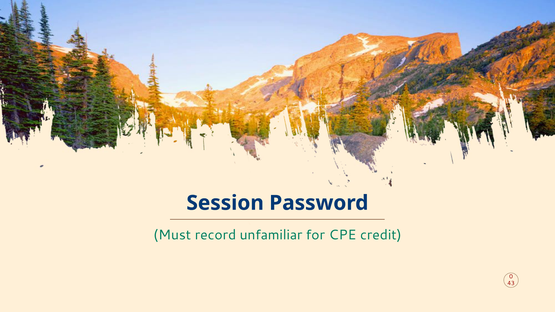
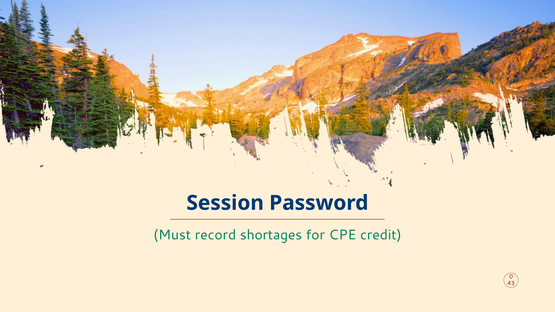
unfamiliar: unfamiliar -> shortages (271, 235)
